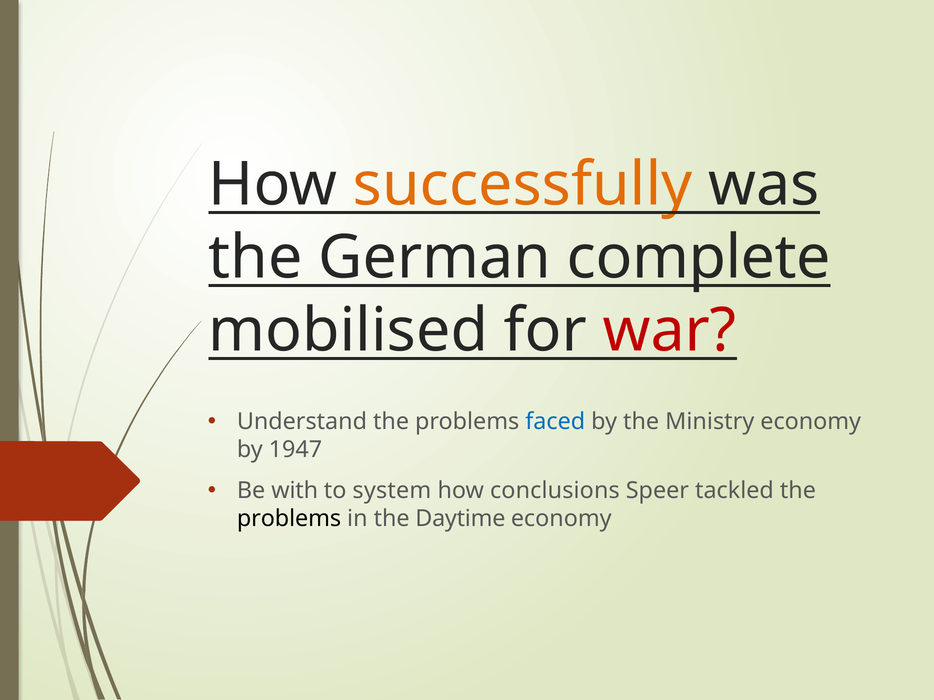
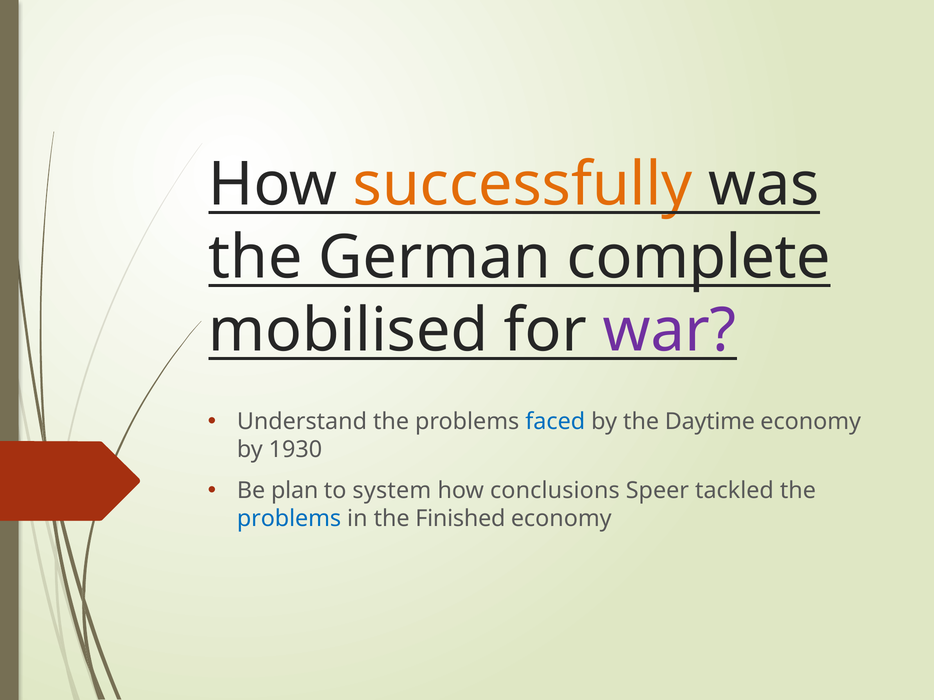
war colour: red -> purple (670, 331)
Ministry: Ministry -> Daytime (710, 422)
1947: 1947 -> 1930 (295, 450)
with: with -> plan (295, 491)
problems colour: black -> blue (289, 519)
Daytime: Daytime -> Finished (460, 519)
